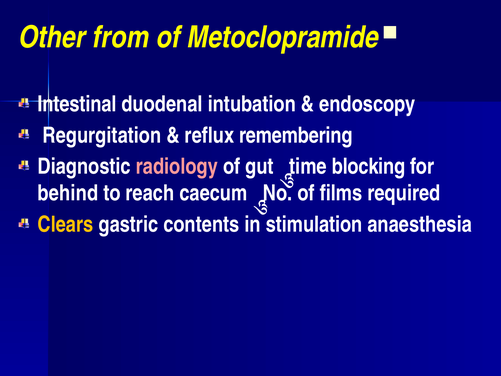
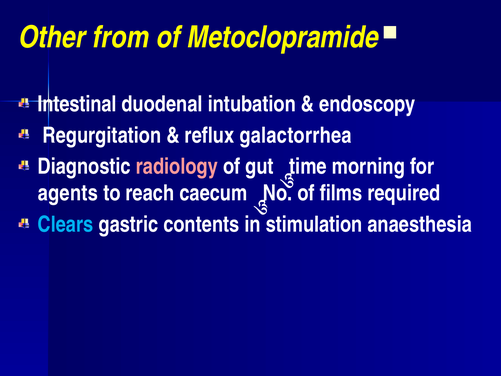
remembering: remembering -> galactorrhea (296, 135)
blocking: blocking -> morning (368, 166)
behind: behind -> agents (68, 193)
Clears colour: yellow -> light blue (65, 224)
